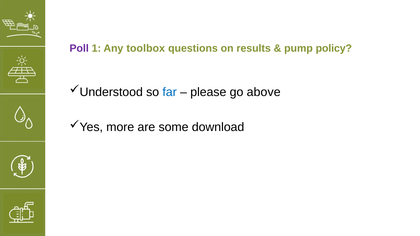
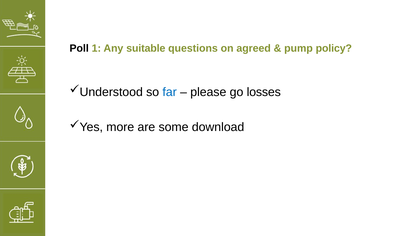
Poll colour: purple -> black (79, 48)
toolbox: toolbox -> suitable (146, 48)
results: results -> agreed (254, 48)
above: above -> losses (264, 92)
